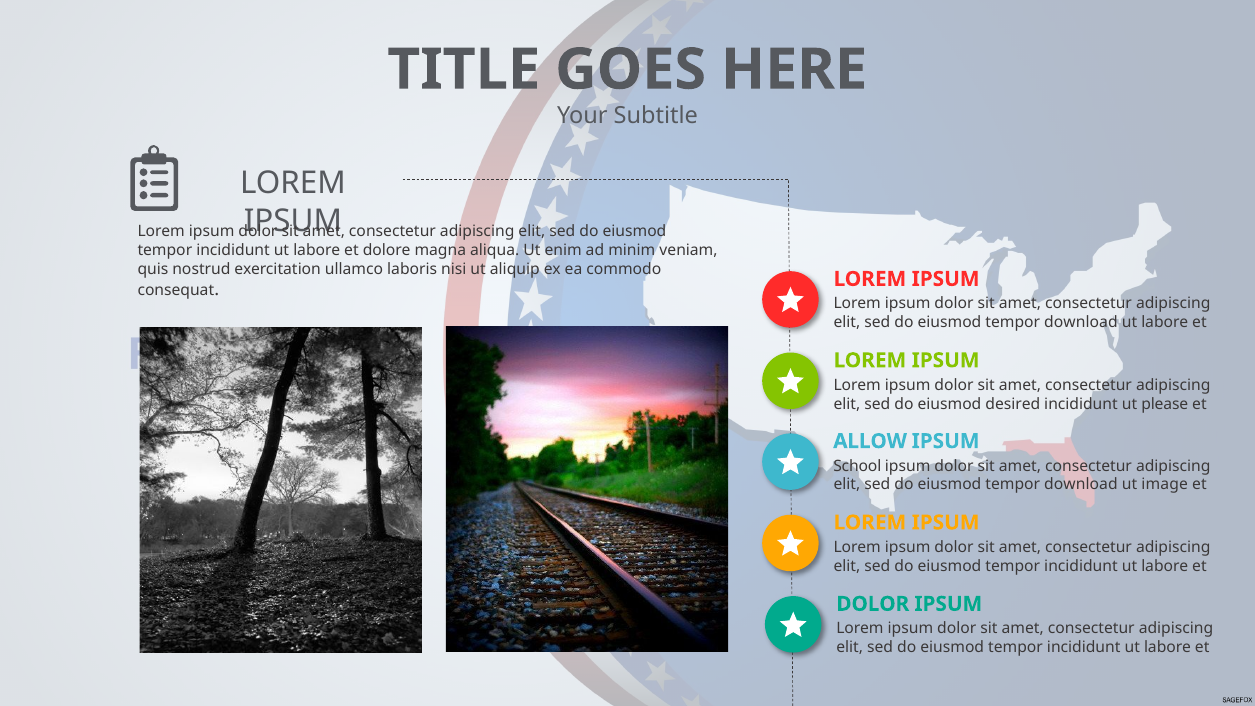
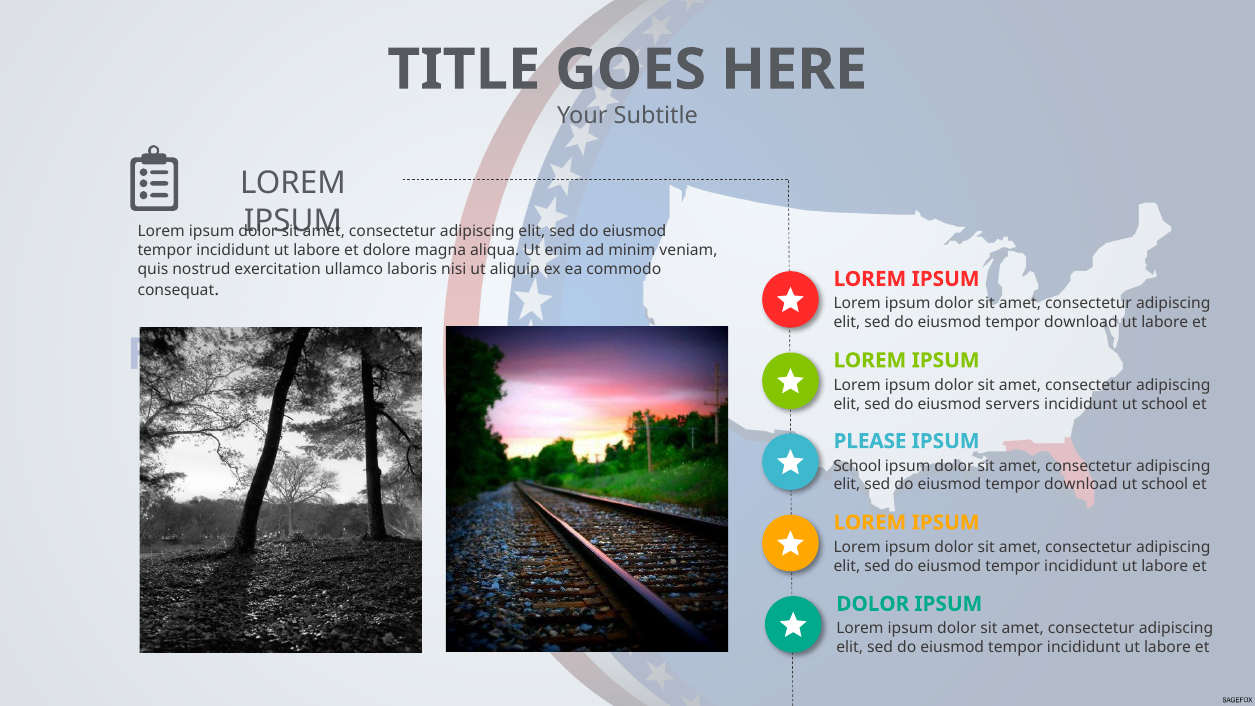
desired: desired -> servers (1013, 404)
incididunt ut please: please -> school (1165, 404)
ALLOW: ALLOW -> PLEASE (870, 441)
image: image -> school (1165, 485)
